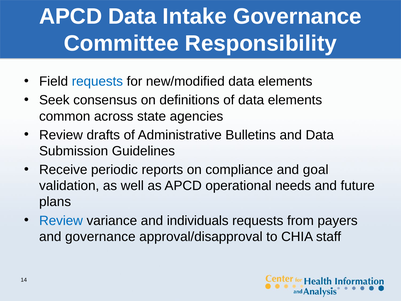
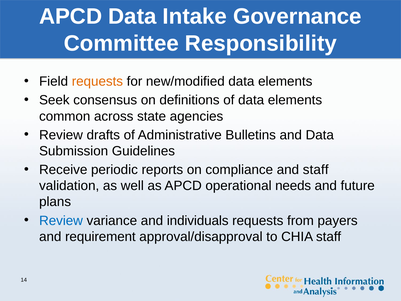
requests colour: blue -> orange (97, 81)
and goal: goal -> staff (316, 170)
and governance: governance -> requirement (100, 236)
